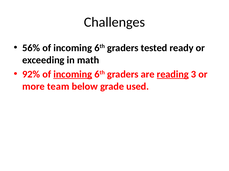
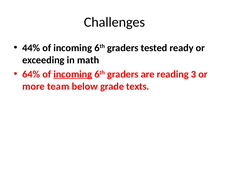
56%: 56% -> 44% (31, 48)
92%: 92% -> 64% (31, 75)
reading underline: present -> none (173, 75)
used: used -> texts (138, 87)
